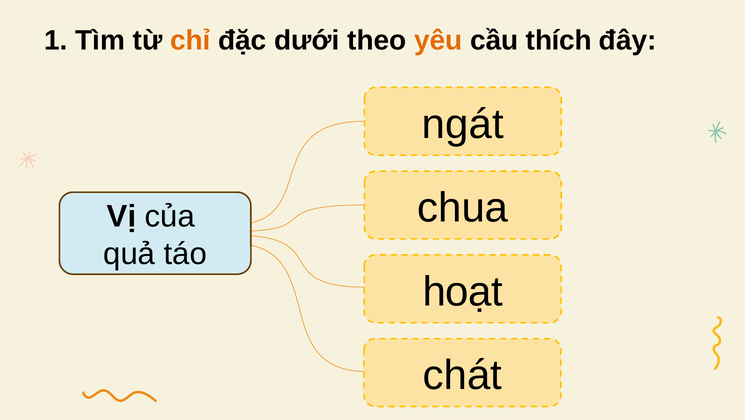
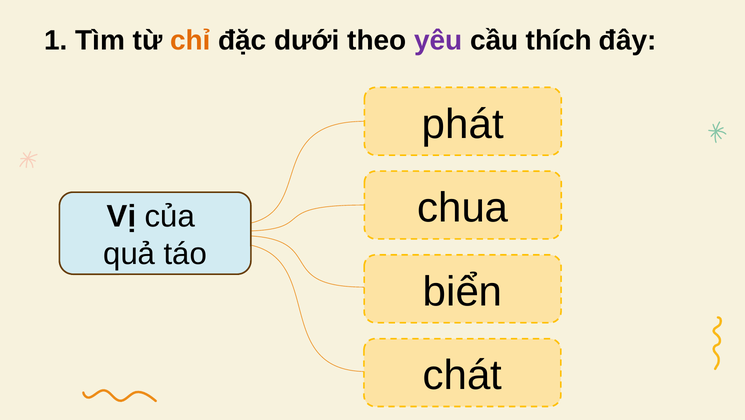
yêu colour: orange -> purple (438, 40)
ngát: ngát -> phát (463, 124)
hoạt: hoạt -> biển (463, 292)
